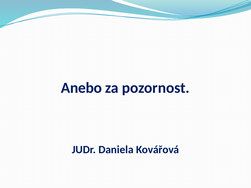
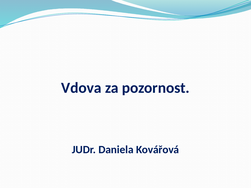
Anebo: Anebo -> Vdova (81, 88)
